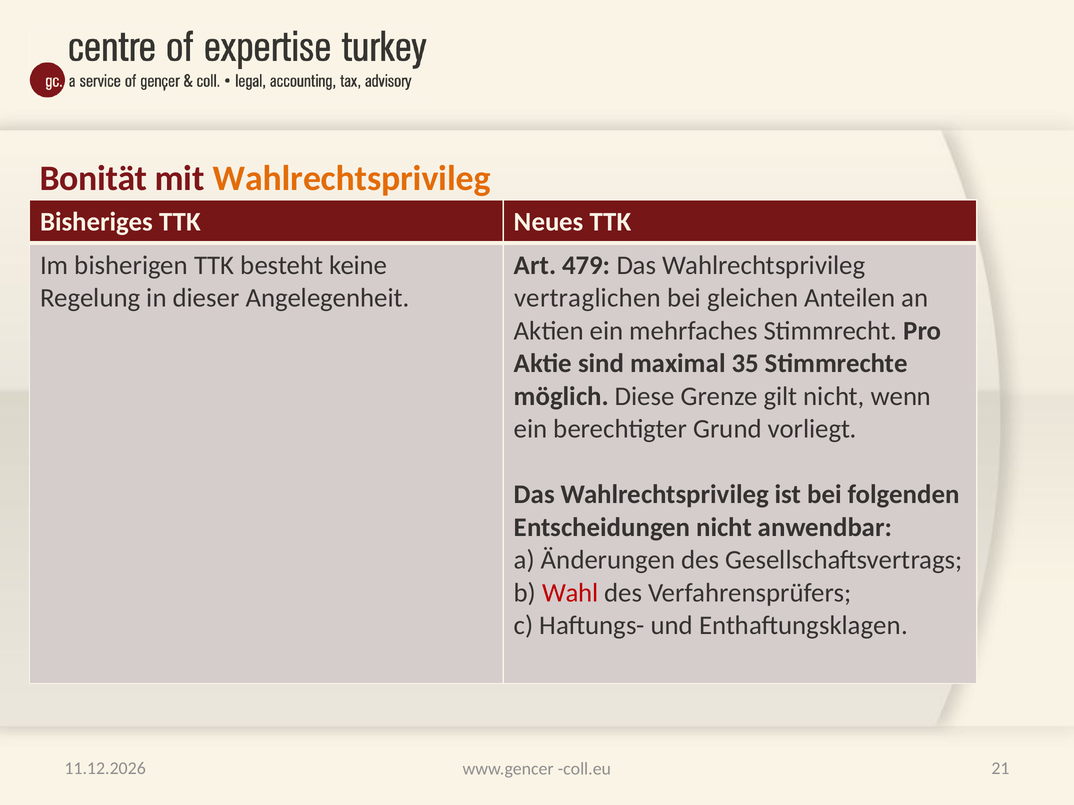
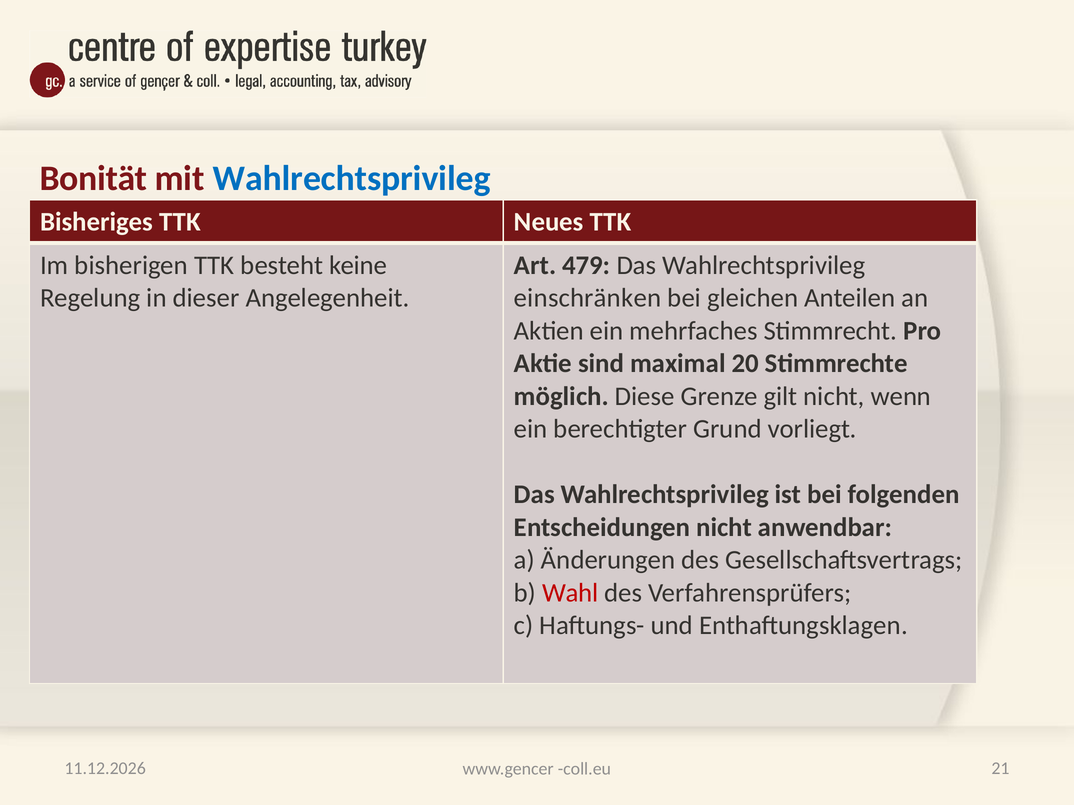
Wahlrechtsprivileg colour: orange -> blue (352, 178)
vertraglichen: vertraglichen -> einschränken (588, 298)
35: 35 -> 20 (745, 364)
